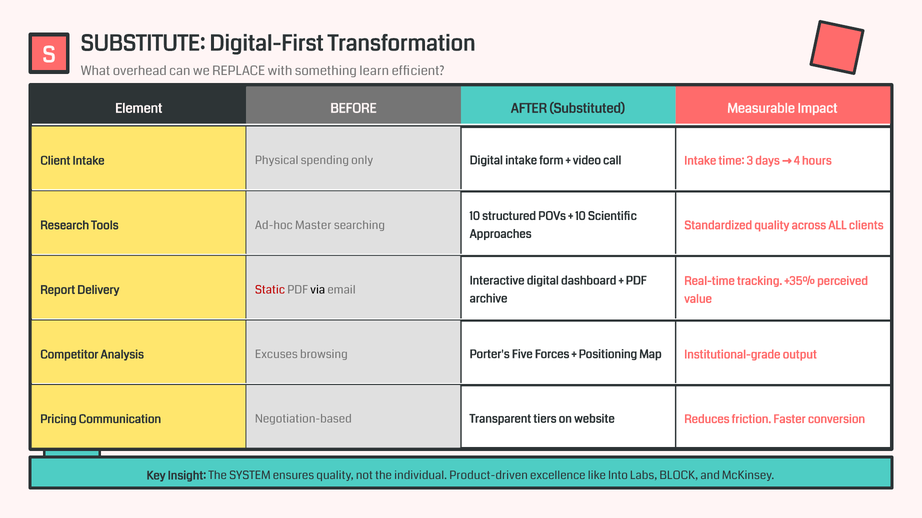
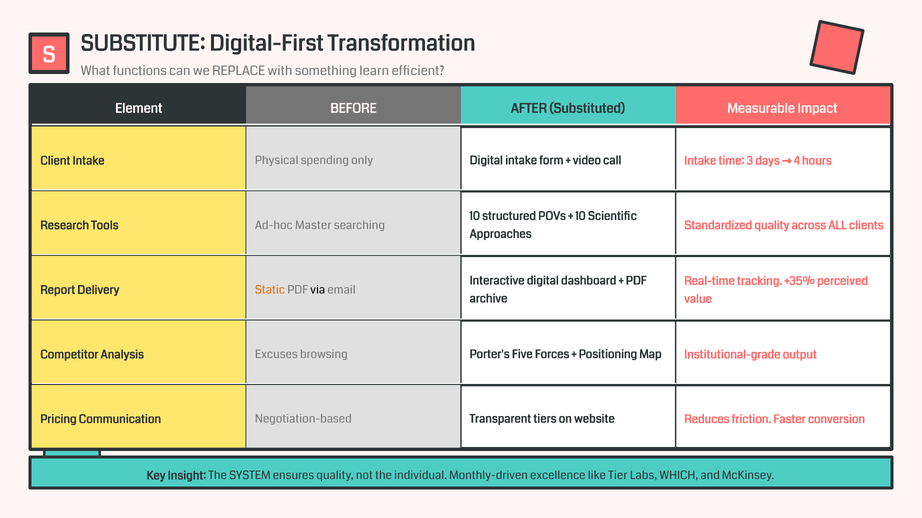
overhead: overhead -> functions (140, 71)
Static colour: red -> orange (270, 290)
Product-driven: Product-driven -> Monthly-driven (489, 476)
Into: Into -> Tier (618, 476)
BLOCK: BLOCK -> WHICH (679, 476)
